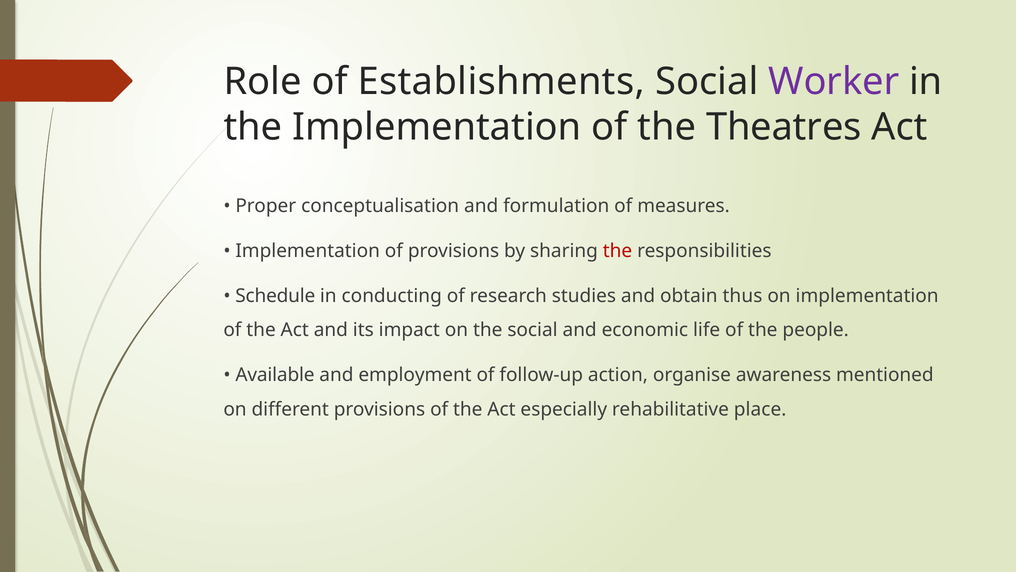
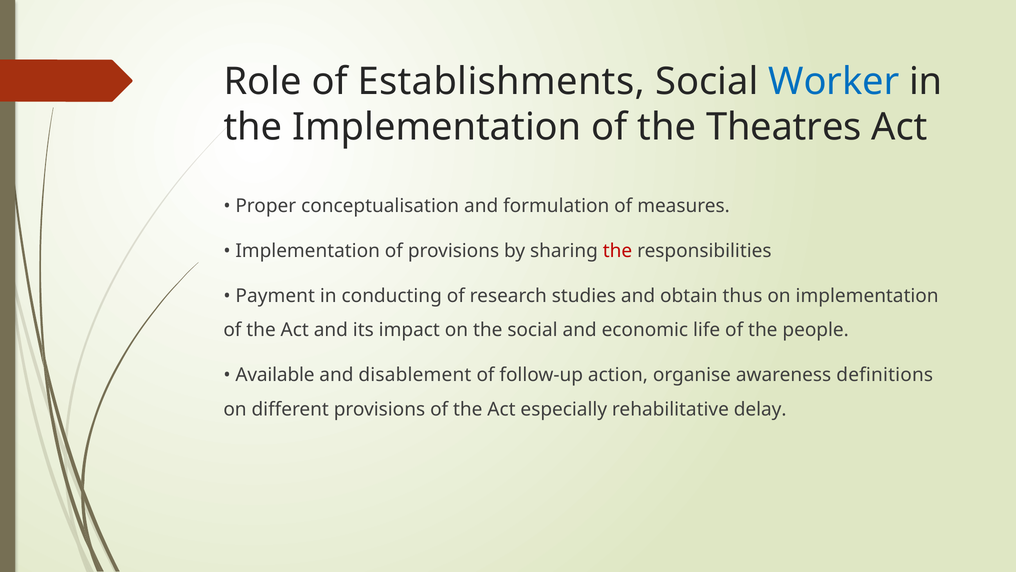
Worker colour: purple -> blue (834, 81)
Schedule: Schedule -> Payment (275, 296)
employment: employment -> disablement (415, 375)
mentioned: mentioned -> definitions (885, 375)
place: place -> delay (760, 409)
